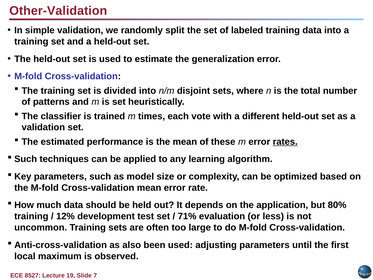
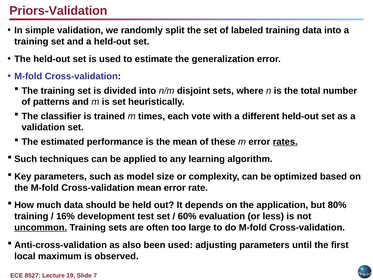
Other-Validation: Other-Validation -> Priors-Validation (58, 11)
12%: 12% -> 16% (65, 216)
71%: 71% -> 60% (187, 216)
uncommon underline: none -> present (41, 227)
